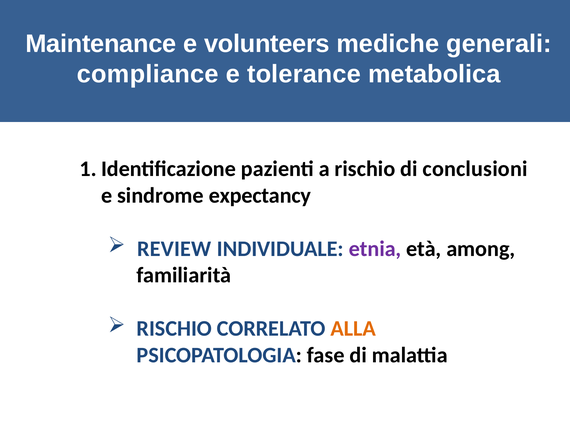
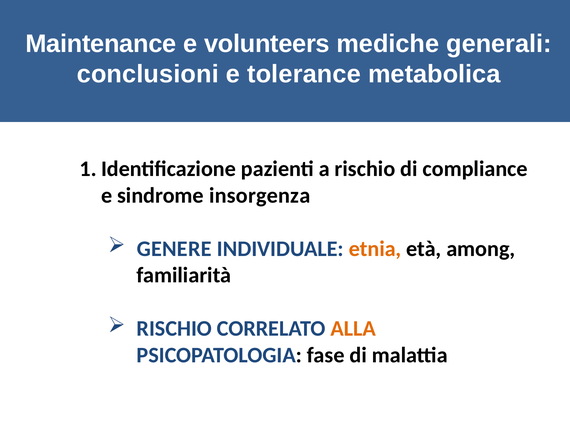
compliance: compliance -> conclusioni (148, 74)
conclusioni: conclusioni -> compliance (475, 169)
expectancy: expectancy -> insorgenza (260, 195)
REVIEW: REVIEW -> GENERE (174, 248)
etnia colour: purple -> orange (375, 248)
